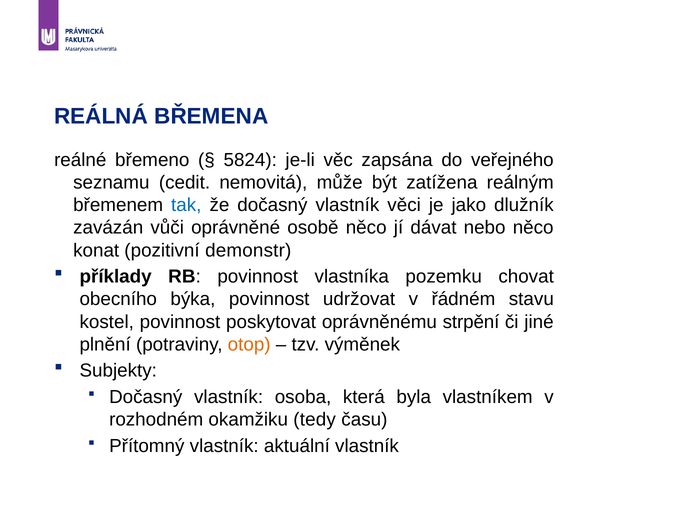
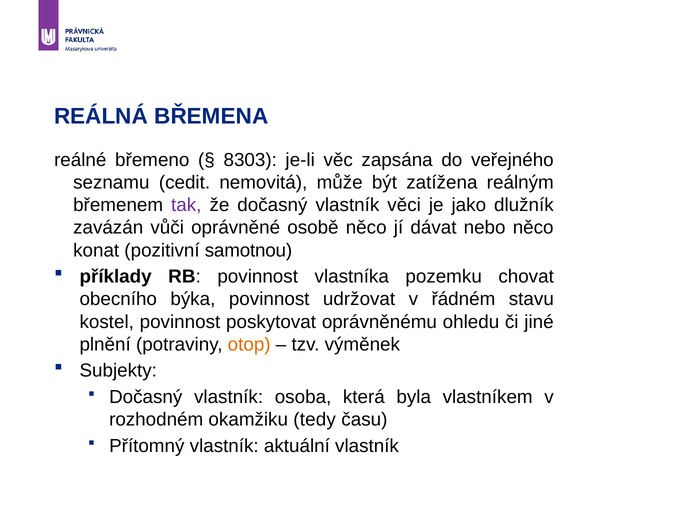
5824: 5824 -> 8303 (250, 160)
tak colour: blue -> purple (186, 205)
demonstr: demonstr -> samotnou (248, 250)
strpění: strpění -> ohledu (471, 322)
